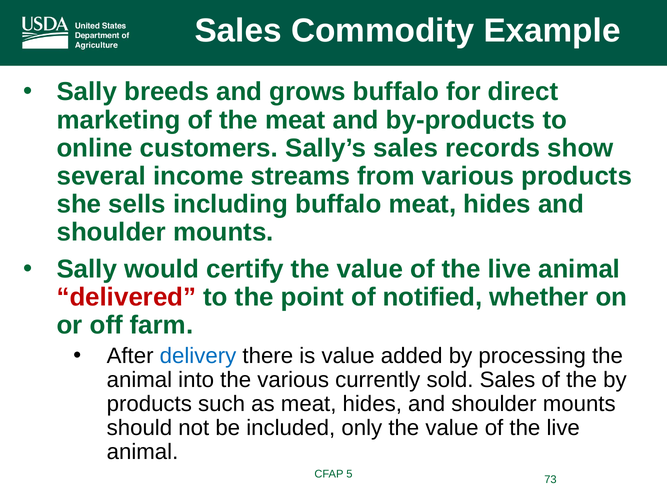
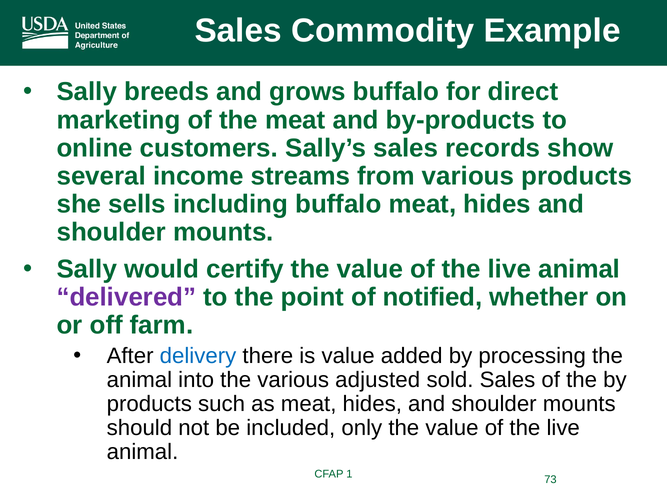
delivered colour: red -> purple (126, 297)
currently: currently -> adjusted (378, 380)
5: 5 -> 1 (349, 474)
